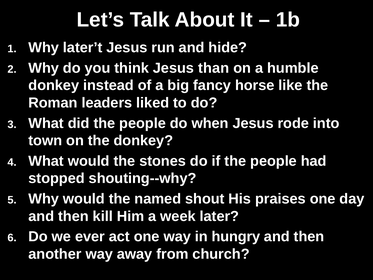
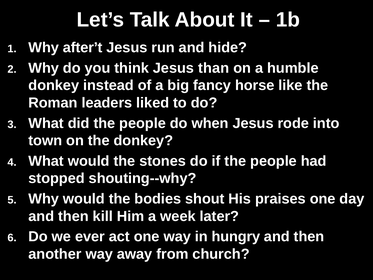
later’t: later’t -> after’t (83, 48)
named: named -> bodies (158, 199)
